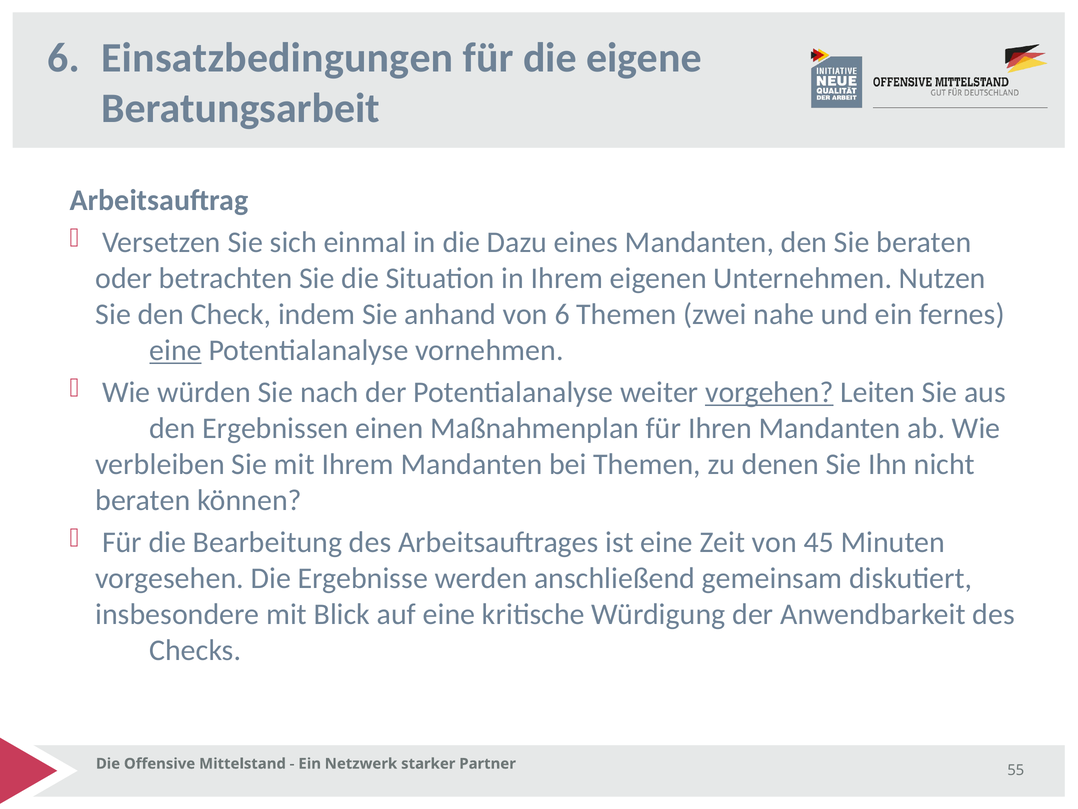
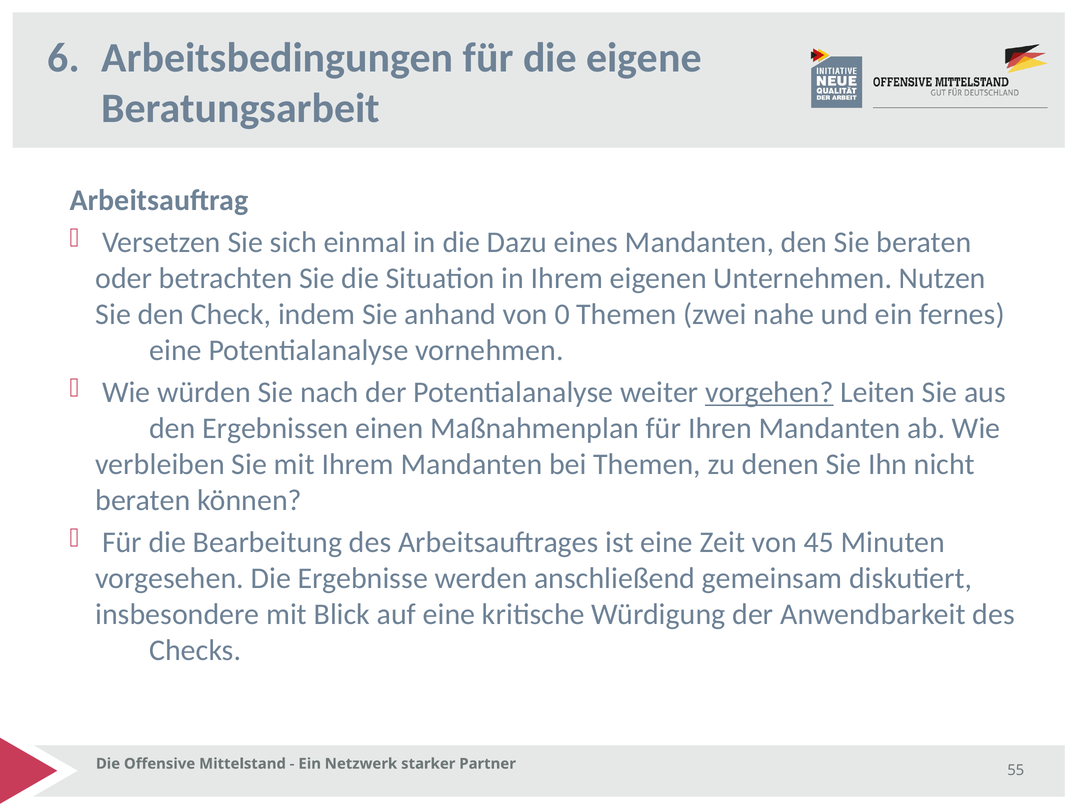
Einsatzbedingungen: Einsatzbedingungen -> Arbeitsbedingungen (277, 58)
von 6: 6 -> 0 (562, 314)
eine underline: present -> none (175, 350)
